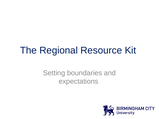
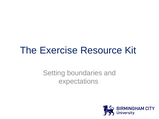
Regional: Regional -> Exercise (59, 51)
